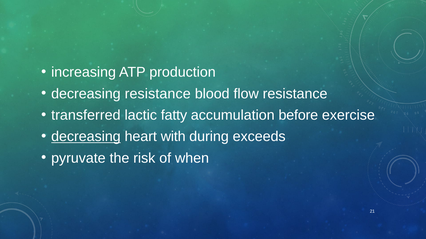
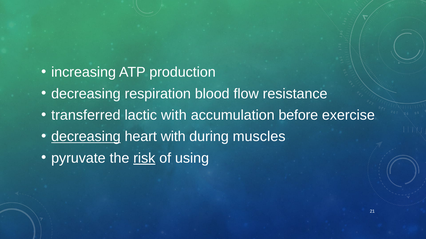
decreasing resistance: resistance -> respiration (158, 94)
lactic fatty: fatty -> with (174, 115)
exceeds: exceeds -> muscles (259, 137)
risk underline: none -> present (144, 158)
when: when -> using (192, 158)
